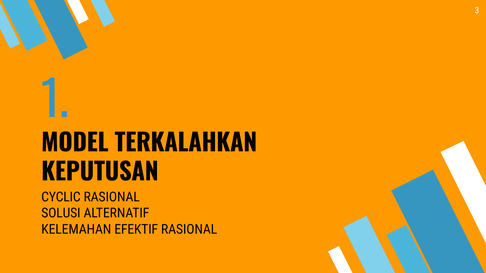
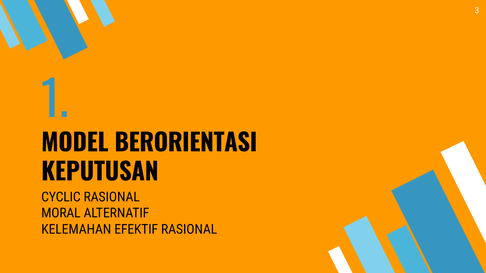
TERKALAHKAN: TERKALAHKAN -> BERORIENTASI (186, 143)
SOLUSI: SOLUSI -> MORAL (61, 213)
